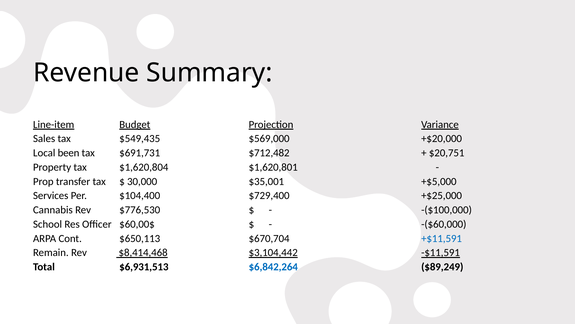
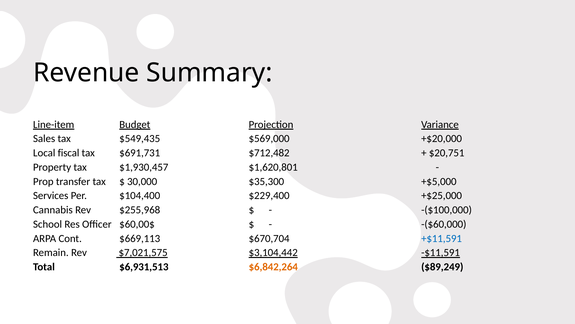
been: been -> fiscal (69, 153)
$1,620,804: $1,620,804 -> $1,930,457 (144, 167)
$35,001: $35,001 -> $35,300 (266, 181)
$729,400: $729,400 -> $229,400 (269, 195)
$776,530: $776,530 -> $255,968 (140, 210)
$650,113: $650,113 -> $669,113 (140, 238)
$8,414,468: $8,414,468 -> $7,021,575 (143, 252)
$6,842,264 colour: blue -> orange (273, 267)
